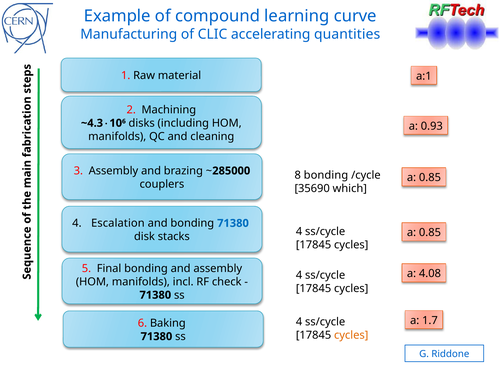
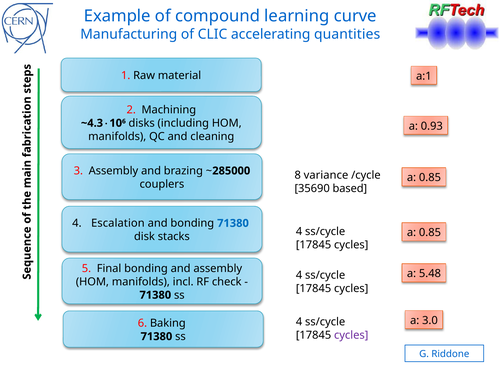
8 bonding: bonding -> variance (326, 175)
which: which -> based (350, 189)
4.08: 4.08 -> 5.48 (430, 274)
1.7: 1.7 -> 3.0 (430, 320)
cycles colour: orange -> purple (351, 335)
